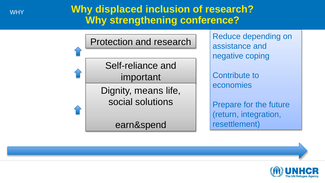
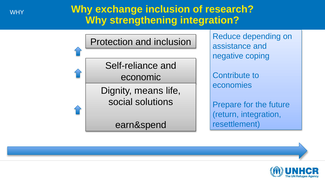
displaced: displaced -> exchange (119, 9)
strengthening conference: conference -> integration (210, 20)
and research: research -> inclusion (173, 42)
important: important -> economic (141, 77)
